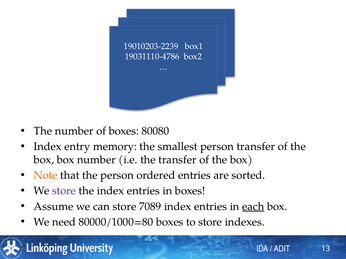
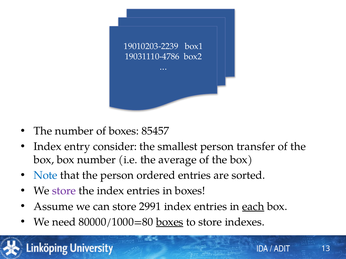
80080: 80080 -> 85457 (155, 131)
memory: memory -> consider (115, 147)
the transfer: transfer -> average (178, 160)
Note colour: orange -> blue (46, 176)
7089: 7089 -> 2991 (150, 207)
boxes underline: none -> present (170, 222)
